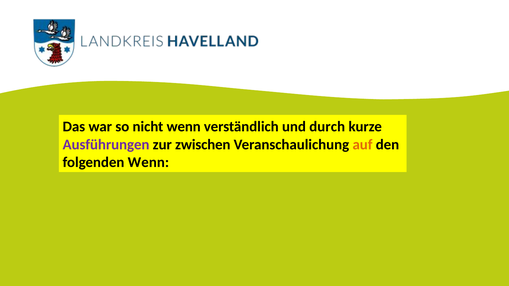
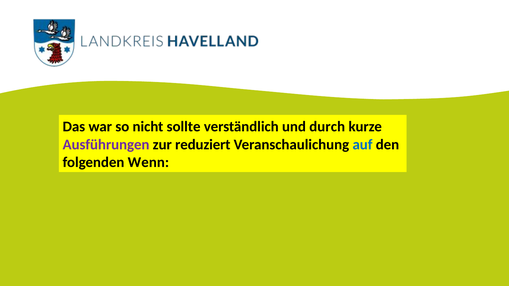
nicht wenn: wenn -> sollte (184, 127)
zwischen: zwischen -> reduziert (203, 145)
auf colour: orange -> blue (362, 145)
